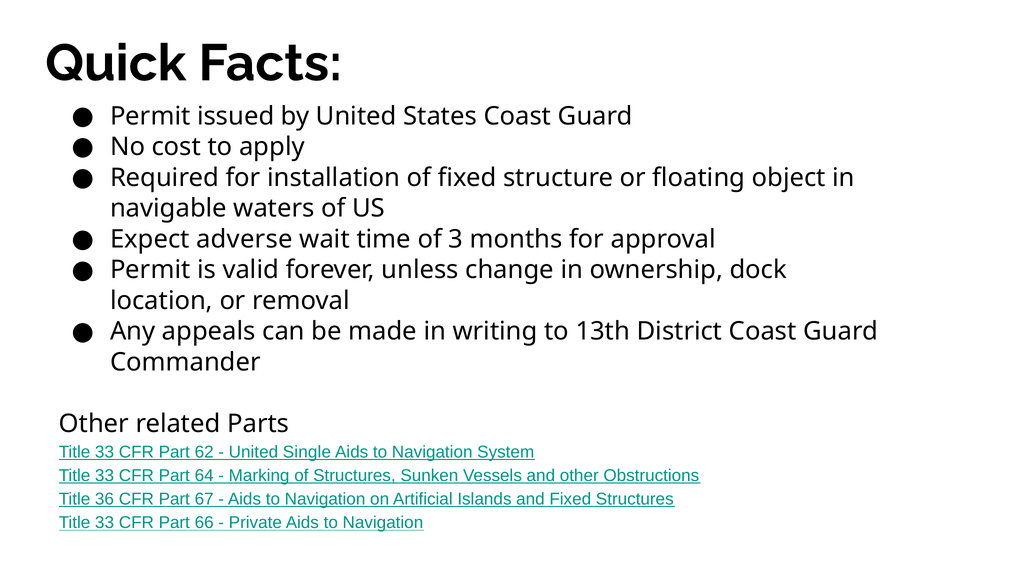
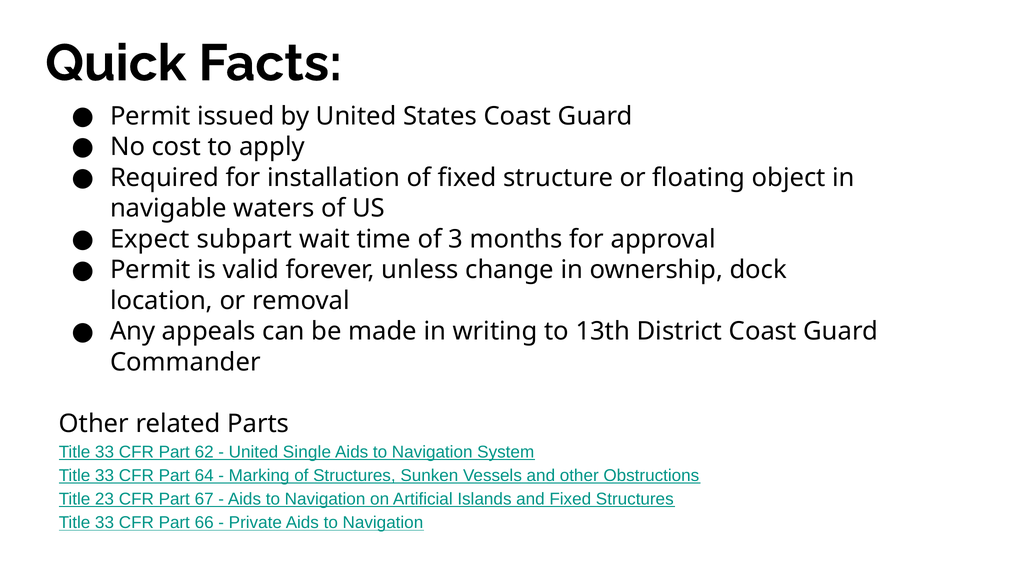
adverse: adverse -> subpart (244, 239)
36: 36 -> 23 (104, 499)
